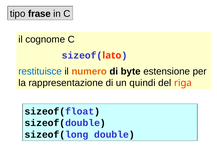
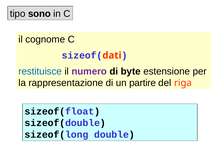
frase: frase -> sono (39, 14)
lato: lato -> dati (112, 55)
numero colour: orange -> purple (89, 71)
quindi: quindi -> partire (143, 83)
